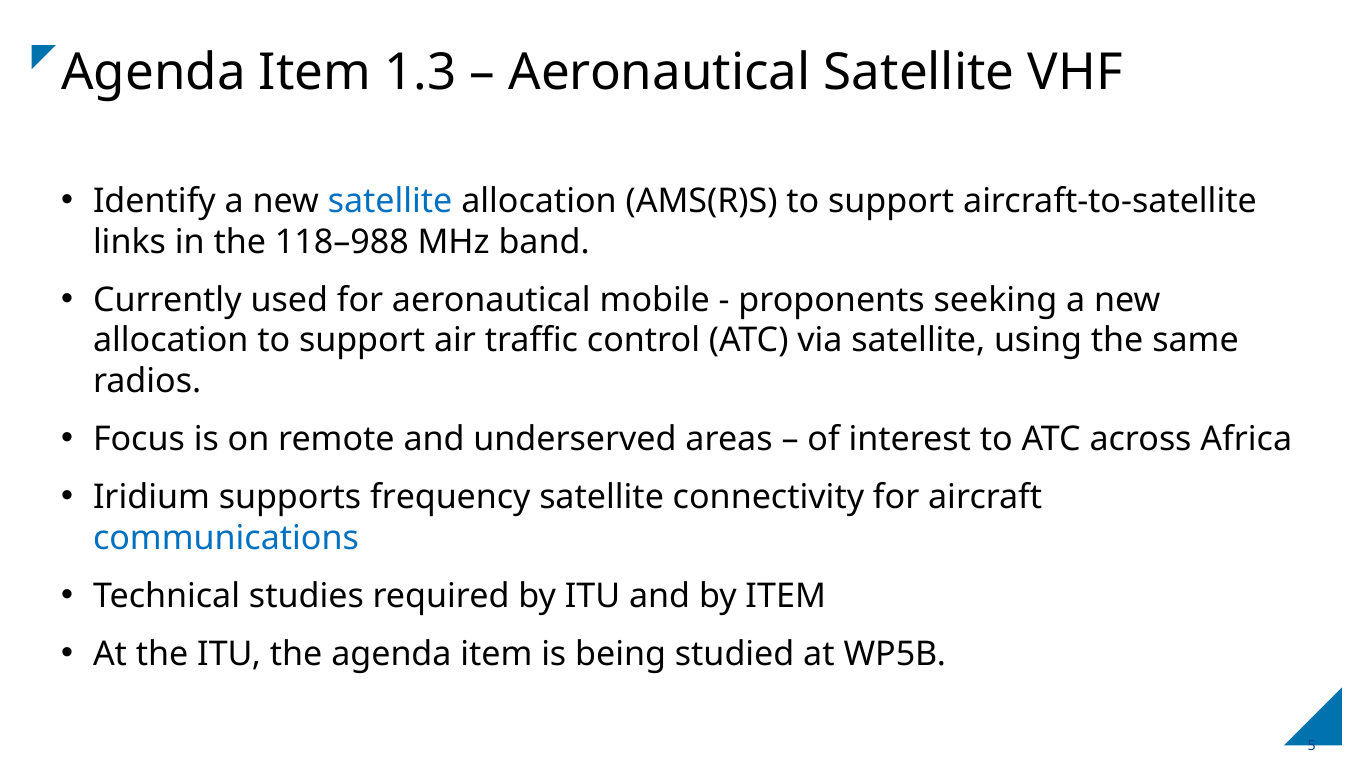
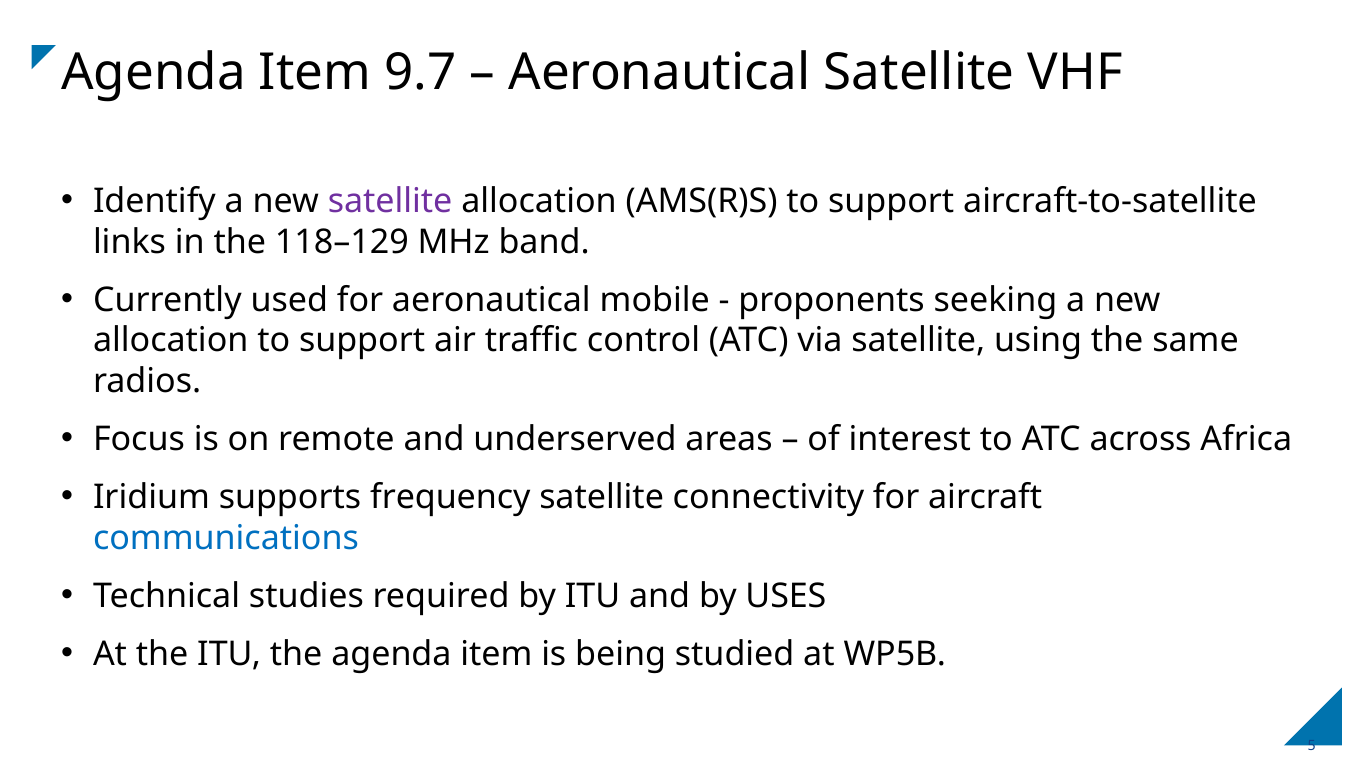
1.3: 1.3 -> 9.7 (420, 73)
satellite colour: blue -> purple (390, 201)
118–988: 118–988 -> 118–129 (342, 242)
by ITEM: ITEM -> USES (786, 596)
